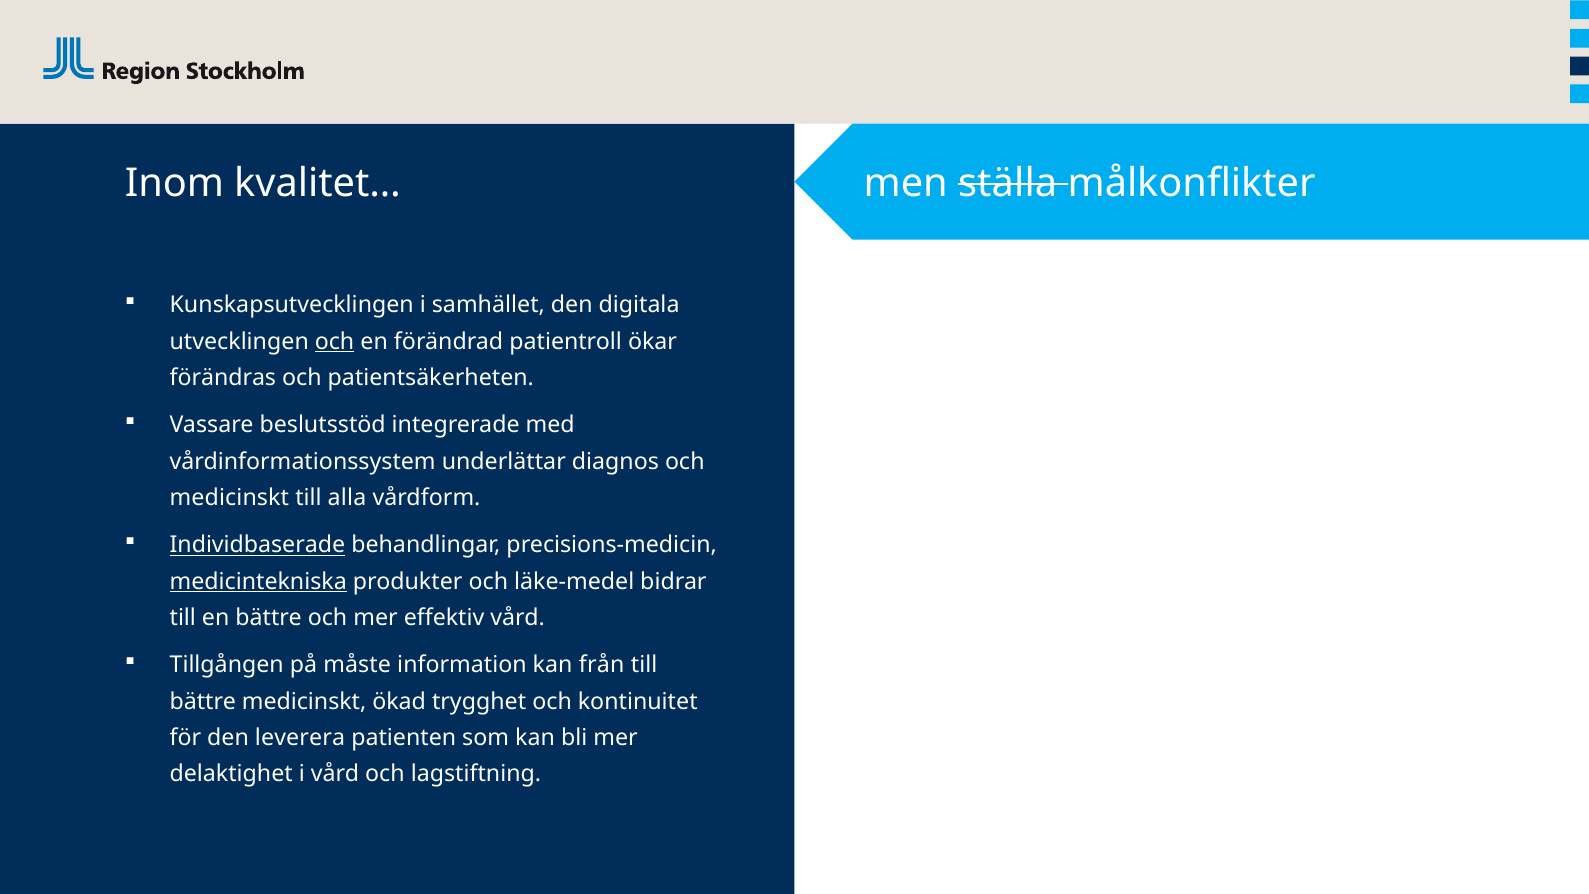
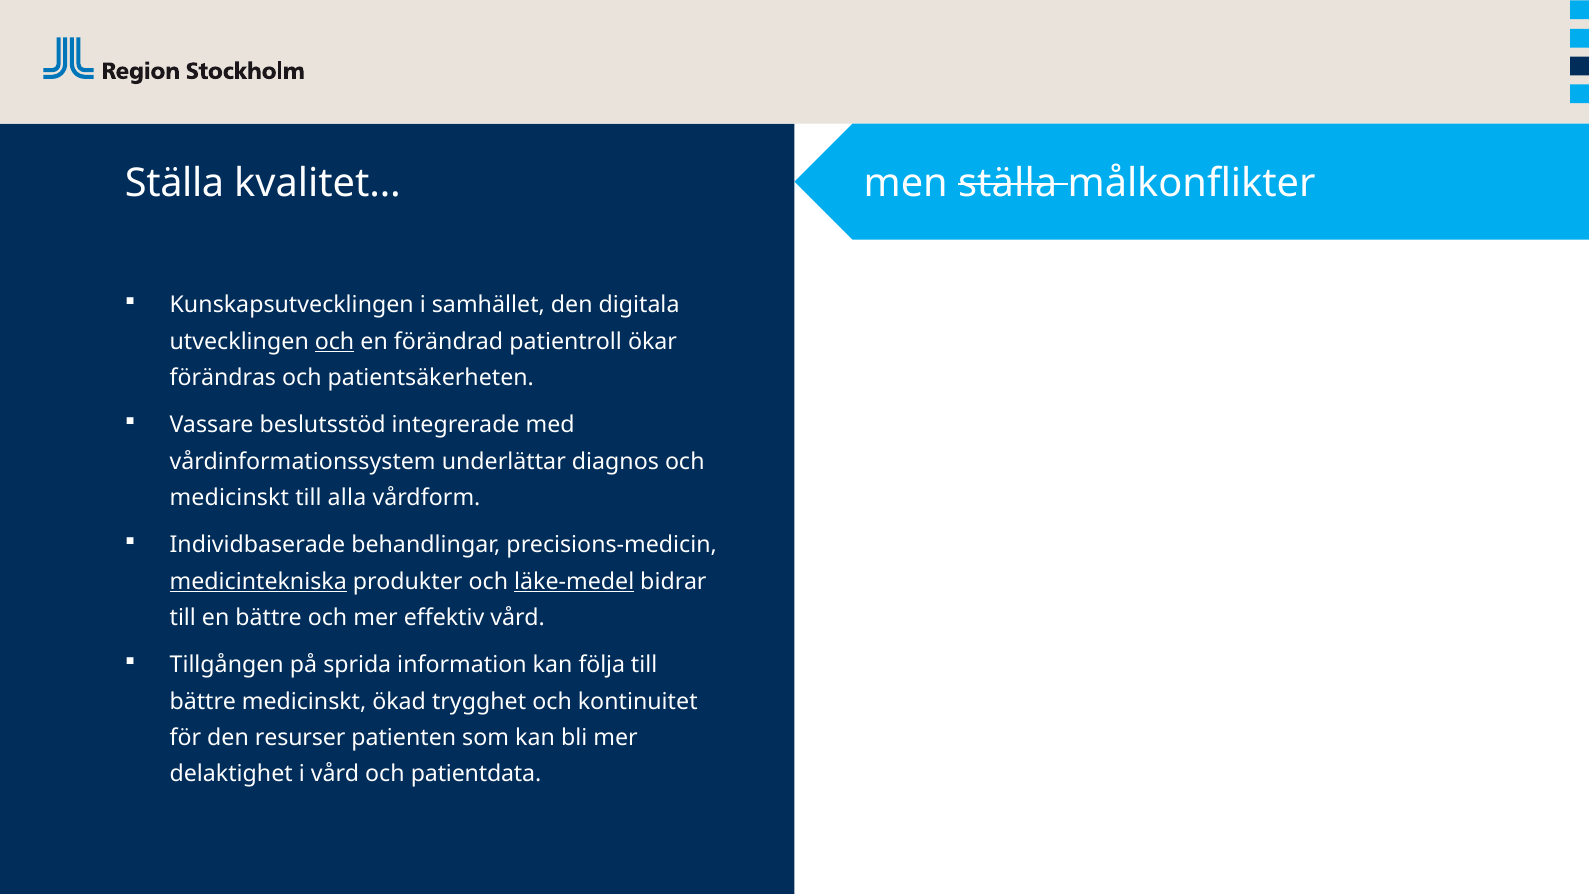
Inom: Inom -> Ställa (175, 183)
Individbaserade underline: present -> none (257, 545)
läke-medel underline: none -> present (574, 581)
måste: måste -> sprida (357, 665)
från: från -> följa (602, 665)
leverera: leverera -> resurser (300, 737)
lagstiftning: lagstiftning -> patientdata (476, 774)
